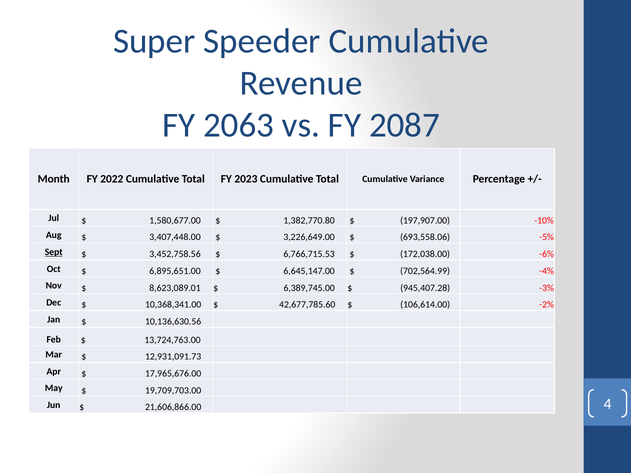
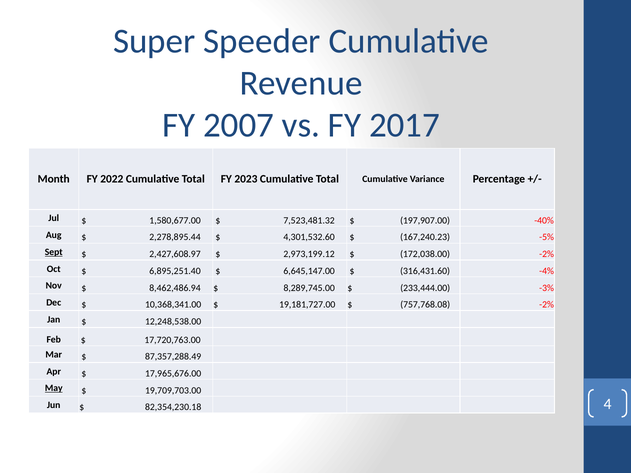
2063: 2063 -> 2007 (239, 125)
2087: 2087 -> 2017 (405, 125)
1,382,770.80: 1,382,770.80 -> 7,523,481.32 (309, 221)
-10%: -10% -> -40% (544, 221)
3,407,448.00: 3,407,448.00 -> 2,278,895.44 (175, 237)
3,226,649.00: 3,226,649.00 -> 4,301,532.60 (309, 237)
693,558.06: 693,558.06 -> 167,240.23 (425, 237)
3,452,758.56: 3,452,758.56 -> 2,427,608.97 (175, 254)
6,766,715.53: 6,766,715.53 -> 2,973,199.12 (309, 254)
172,038.00 -6%: -6% -> -2% (547, 254)
6,895,651.00: 6,895,651.00 -> 6,895,251.40 (175, 271)
702,564.99: 702,564.99 -> 316,431.60 (425, 271)
8,623,089.01: 8,623,089.01 -> 8,462,486.94 (175, 288)
6,389,745.00: 6,389,745.00 -> 8,289,745.00 (309, 288)
945,407.28: 945,407.28 -> 233,444.00 (425, 288)
42,677,785.60: 42,677,785.60 -> 19,181,727.00 (307, 305)
106,614.00: 106,614.00 -> 757,768.08 (425, 305)
10,136,630.56: 10,136,630.56 -> 12,248,538.00 (173, 322)
13,724,763.00: 13,724,763.00 -> 17,720,763.00 (173, 340)
12,931,091.73: 12,931,091.73 -> 87,357,288.49 (173, 357)
May underline: none -> present (54, 388)
21,606,866.00: 21,606,866.00 -> 82,354,230.18 (173, 407)
